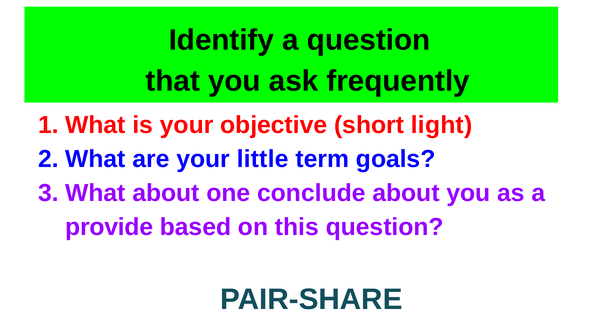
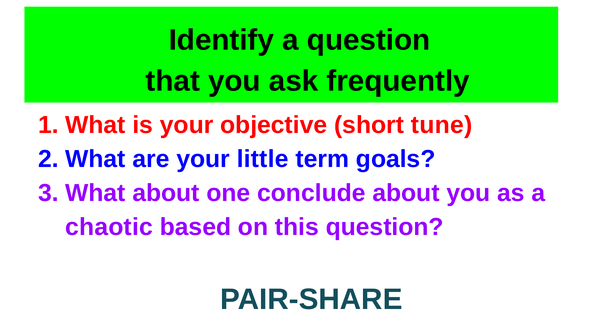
light: light -> tune (442, 125)
provide: provide -> chaotic (109, 227)
